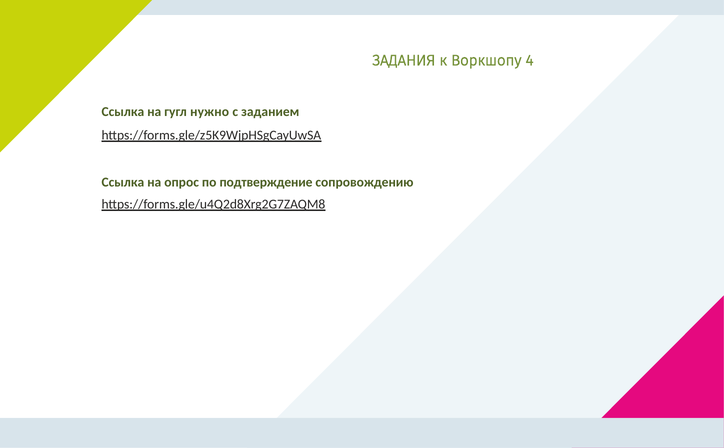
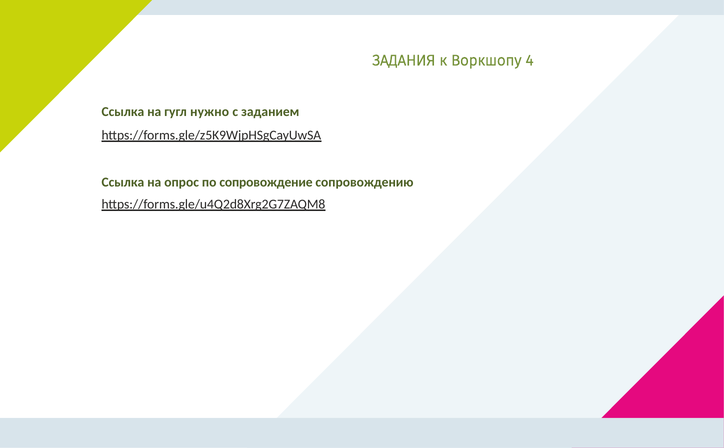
подтверждение: подтверждение -> сопровождение (266, 182)
